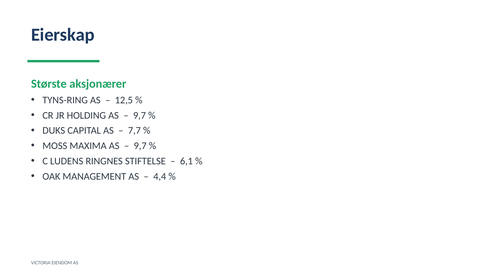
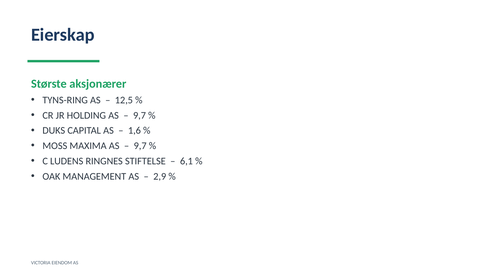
7,7: 7,7 -> 1,6 (134, 131)
4,4: 4,4 -> 2,9 (160, 177)
